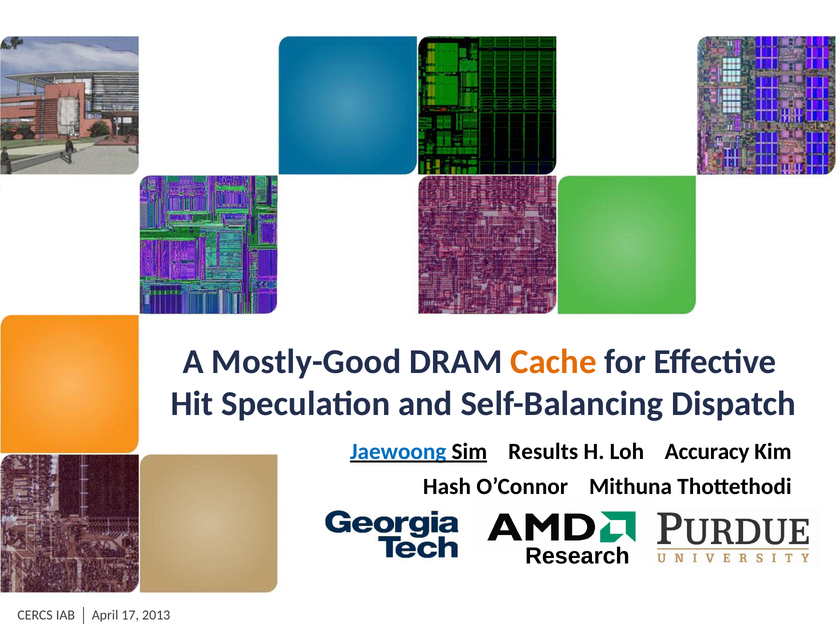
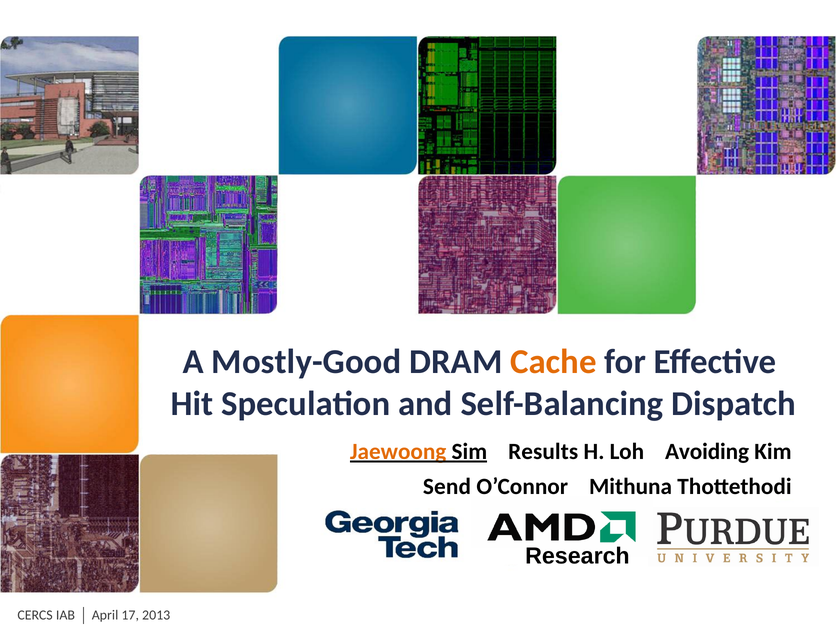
Jaewoong colour: blue -> orange (398, 452)
Accuracy: Accuracy -> Avoiding (707, 452)
Hash: Hash -> Send (447, 487)
